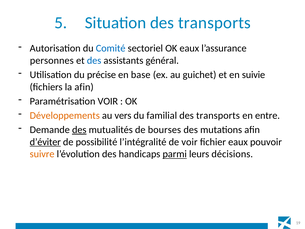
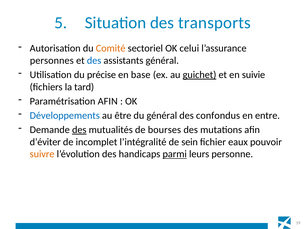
Comité colour: blue -> orange (111, 48)
OK eaux: eaux -> celui (189, 48)
guichet underline: none -> present (199, 75)
la afin: afin -> tard (84, 87)
Paramétrisation VOIR: VOIR -> AFIN (108, 101)
Développements colour: orange -> blue (65, 115)
vers: vers -> être (123, 115)
du familial: familial -> général (162, 115)
transports: transports -> confondus (218, 115)
d’éviter underline: present -> none (45, 142)
possibilité: possibilité -> incomplet (96, 142)
de voir: voir -> sein (190, 142)
décisions: décisions -> personne (232, 154)
